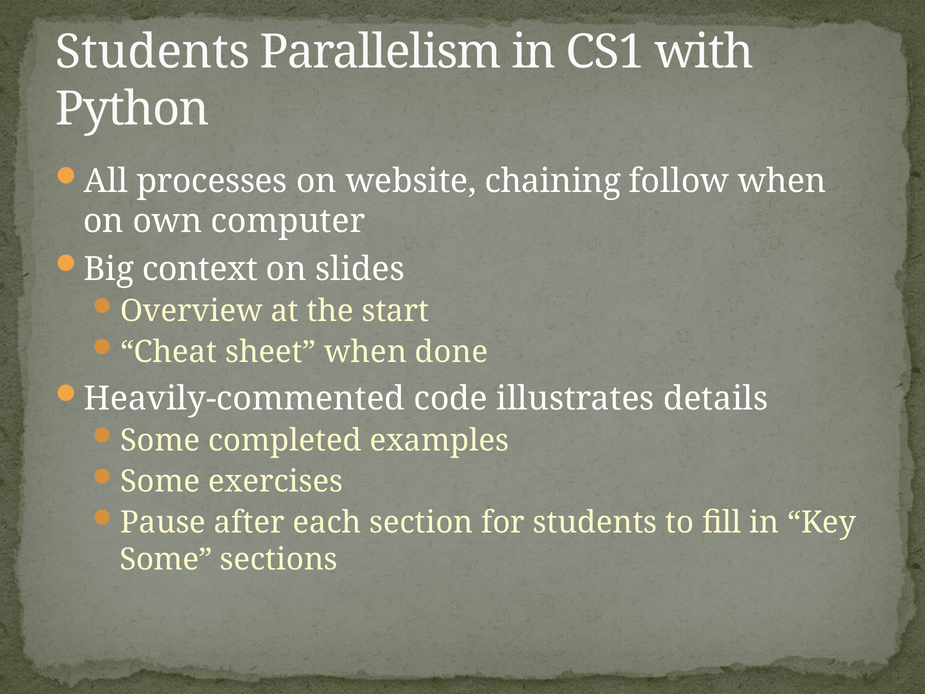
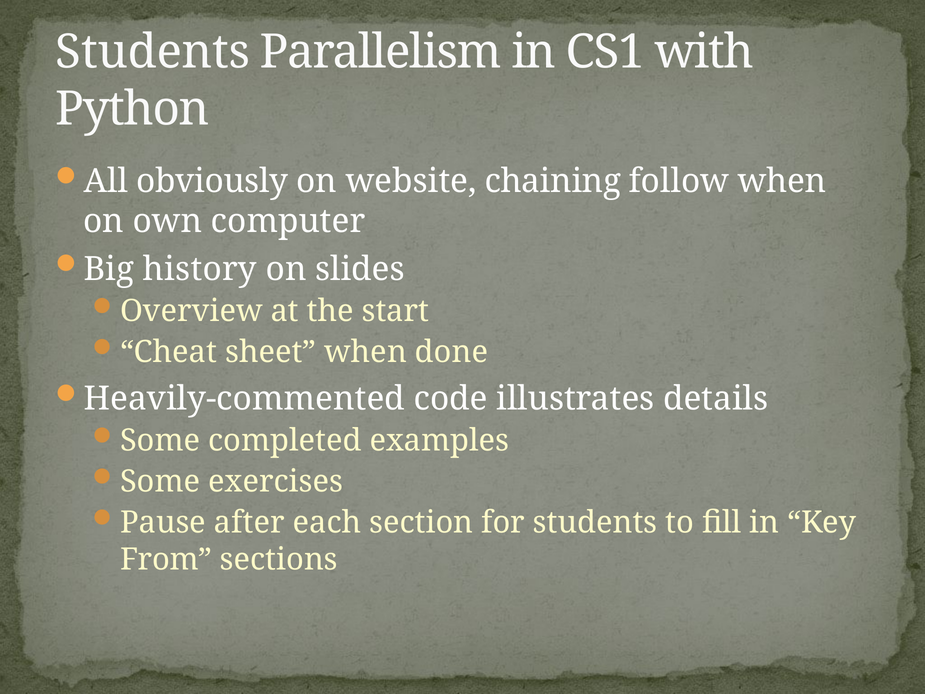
processes: processes -> obviously (212, 181)
context: context -> history (200, 269)
Some: Some -> From (166, 559)
